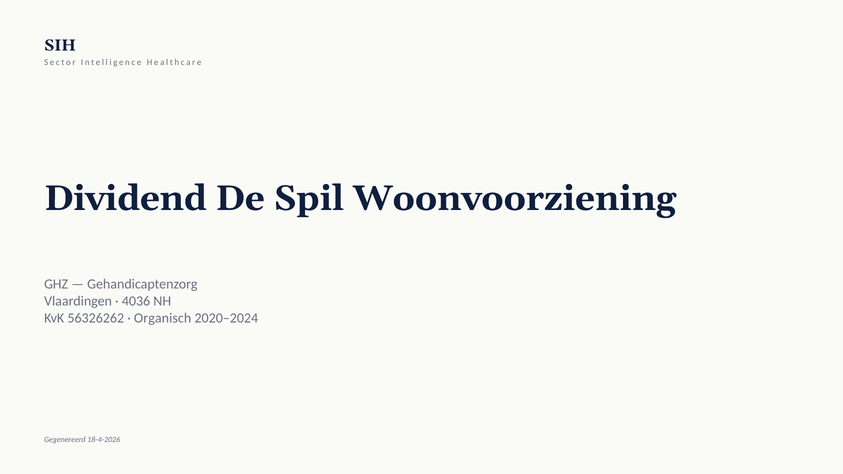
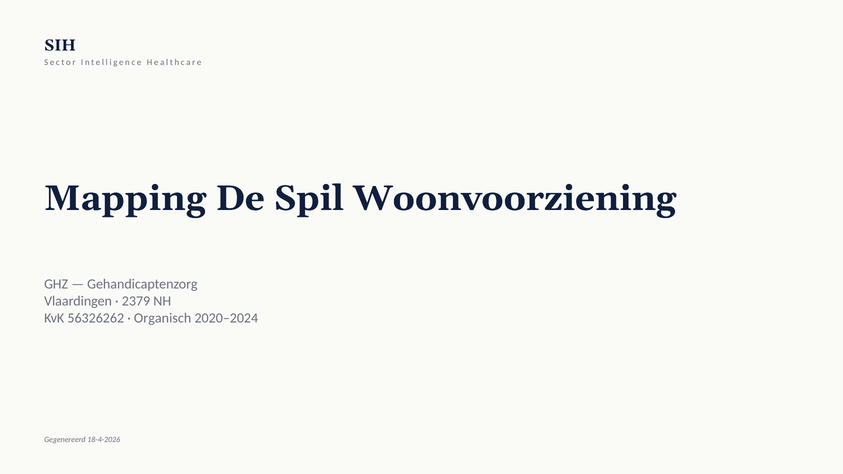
Dividend: Dividend -> Mapping (125, 198)
4036: 4036 -> 2379 (136, 301)
